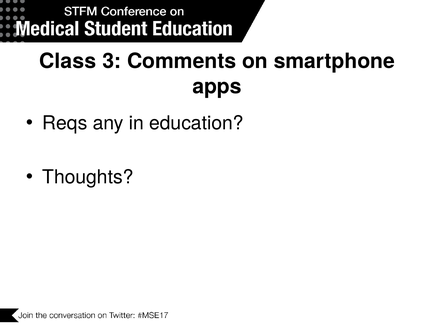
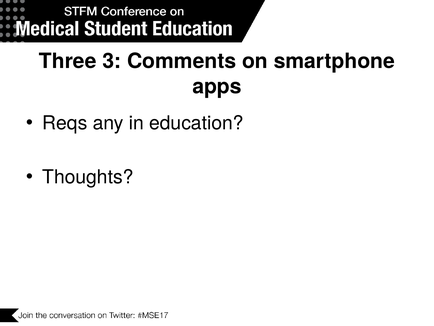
Class: Class -> Three (68, 61)
